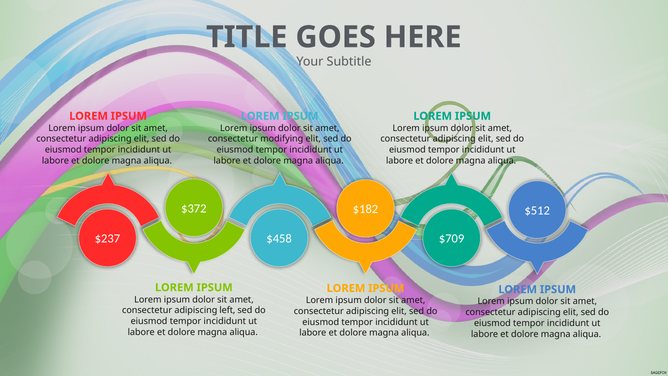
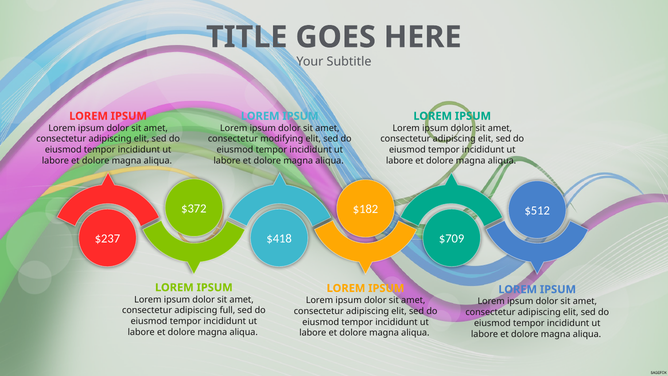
$458: $458 -> $418 (279, 239)
left: left -> full (227, 310)
